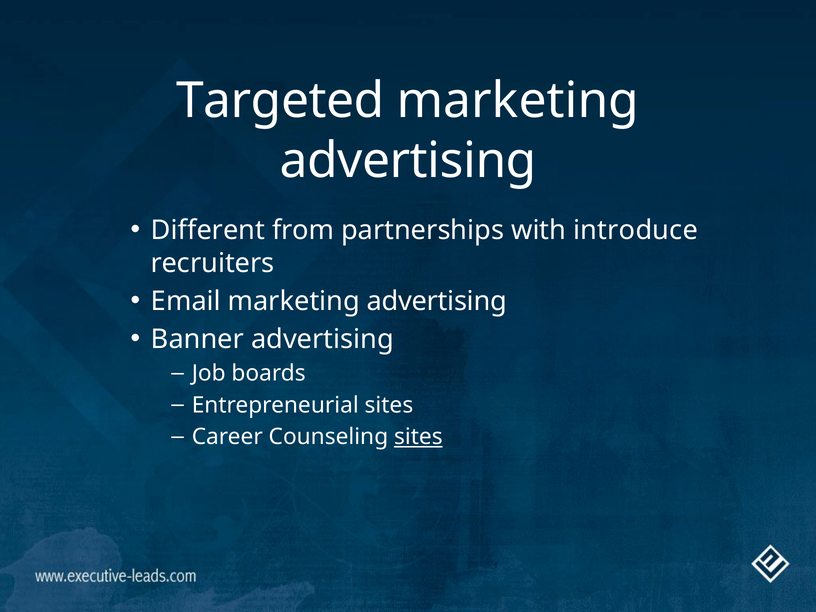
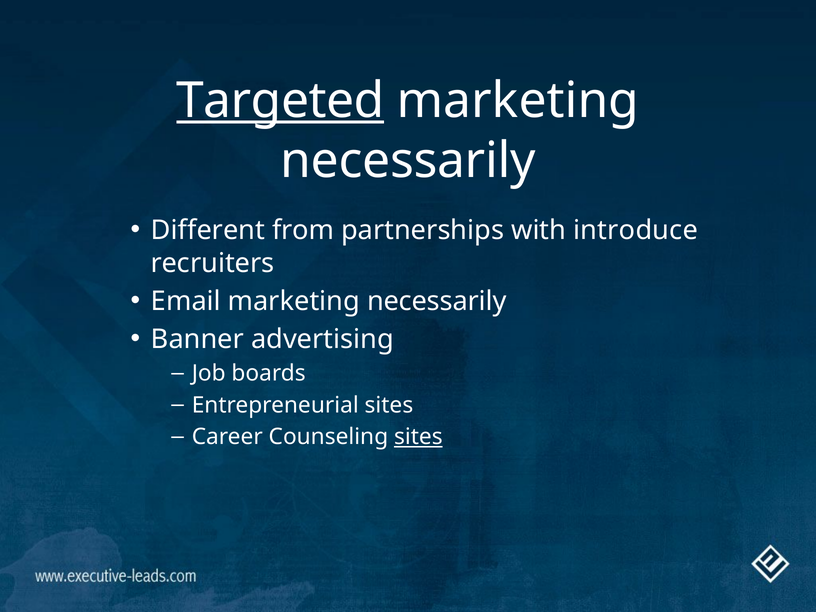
Targeted underline: none -> present (280, 101)
advertising: advertising -> necessarily (408, 161)
Email marketing advertising: advertising -> necessarily (437, 301)
